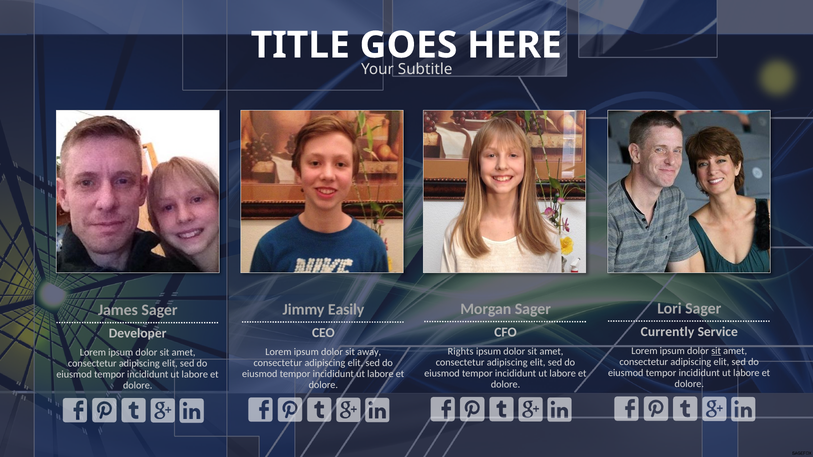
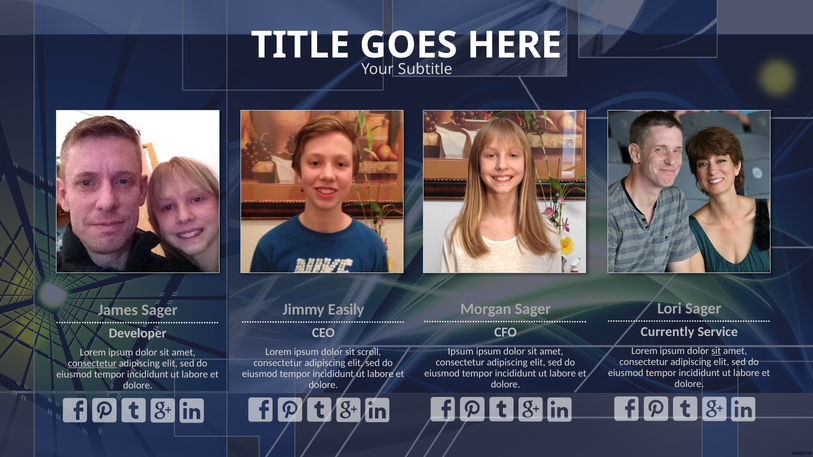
Rights: Rights -> Ipsum (461, 352)
away: away -> scroll (369, 352)
consectetur underline: none -> present (92, 364)
